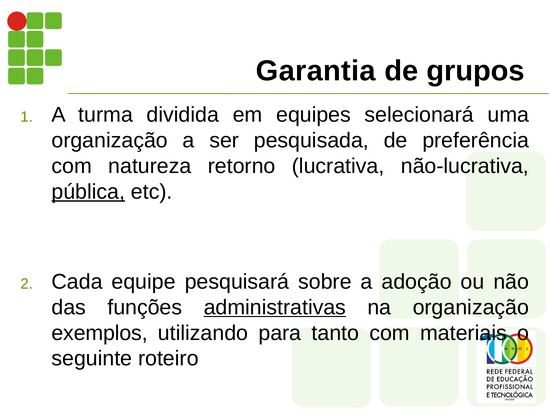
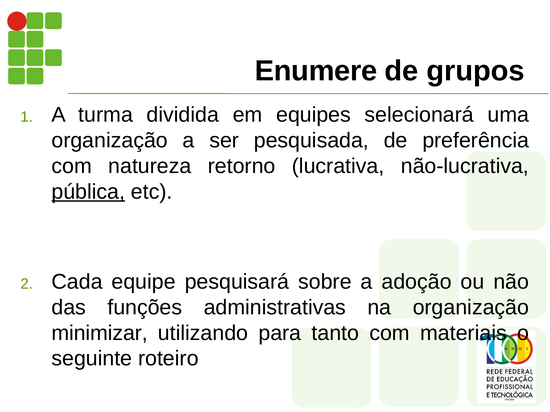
Garantia: Garantia -> Enumere (316, 71)
administrativas underline: present -> none (275, 308)
exemplos: exemplos -> minimizar (100, 333)
